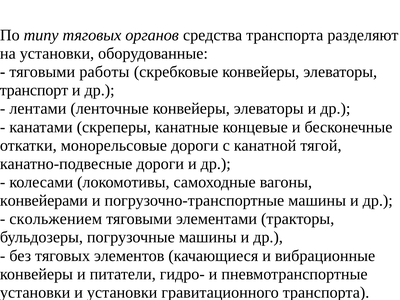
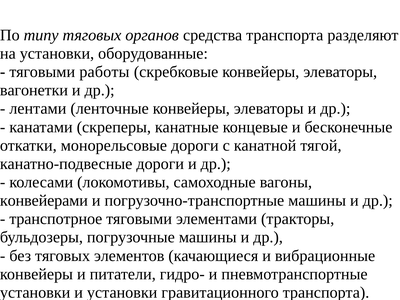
транспорт: транспорт -> вагонетки (34, 90)
скольжением: скольжением -> транспотрное (56, 219)
